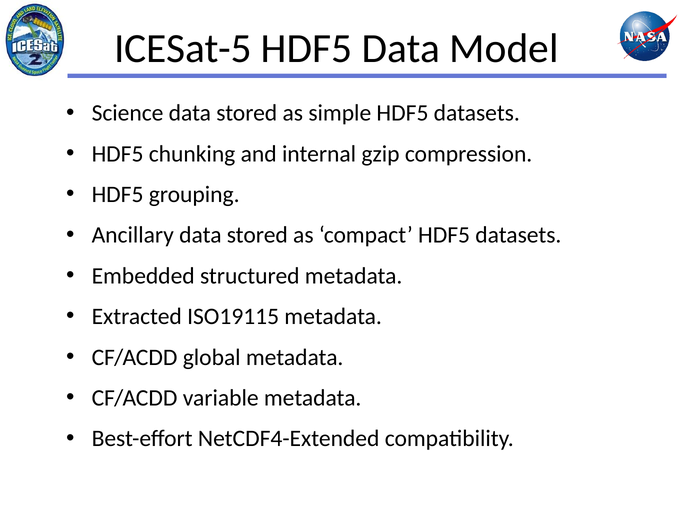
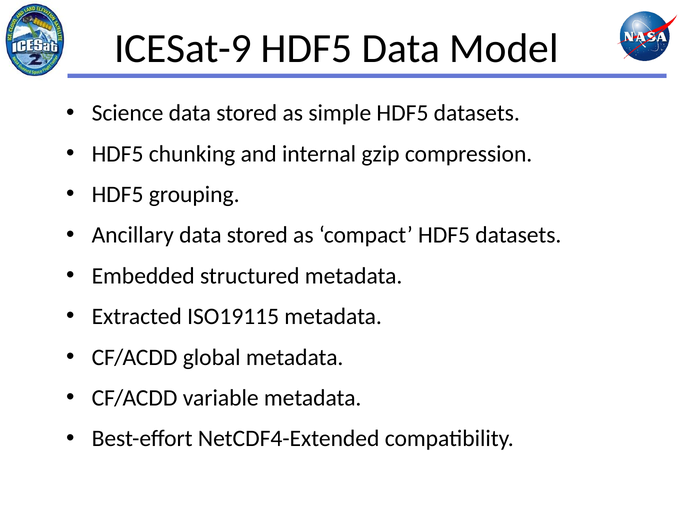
ICESat-5: ICESat-5 -> ICESat-9 (183, 49)
